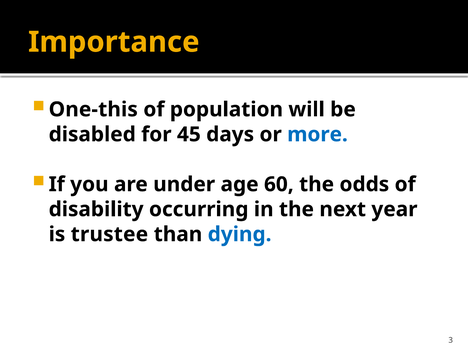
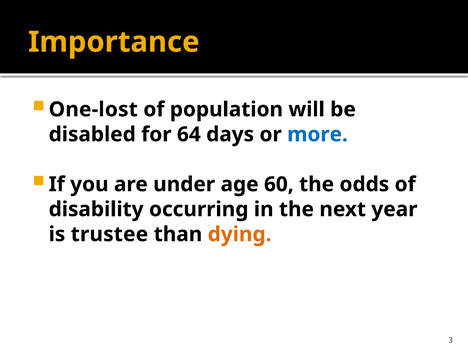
One-this: One-this -> One-lost (93, 109)
45: 45 -> 64 (189, 134)
dying colour: blue -> orange (240, 234)
